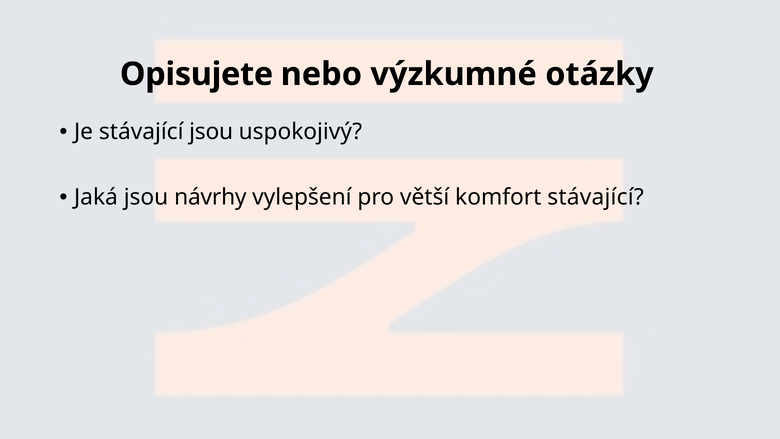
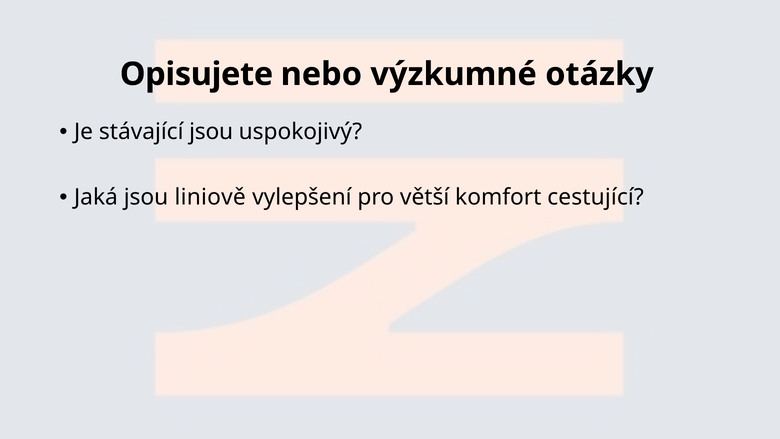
návrhy: návrhy -> liniově (210, 197)
komfort stávající: stávající -> cestující (596, 197)
